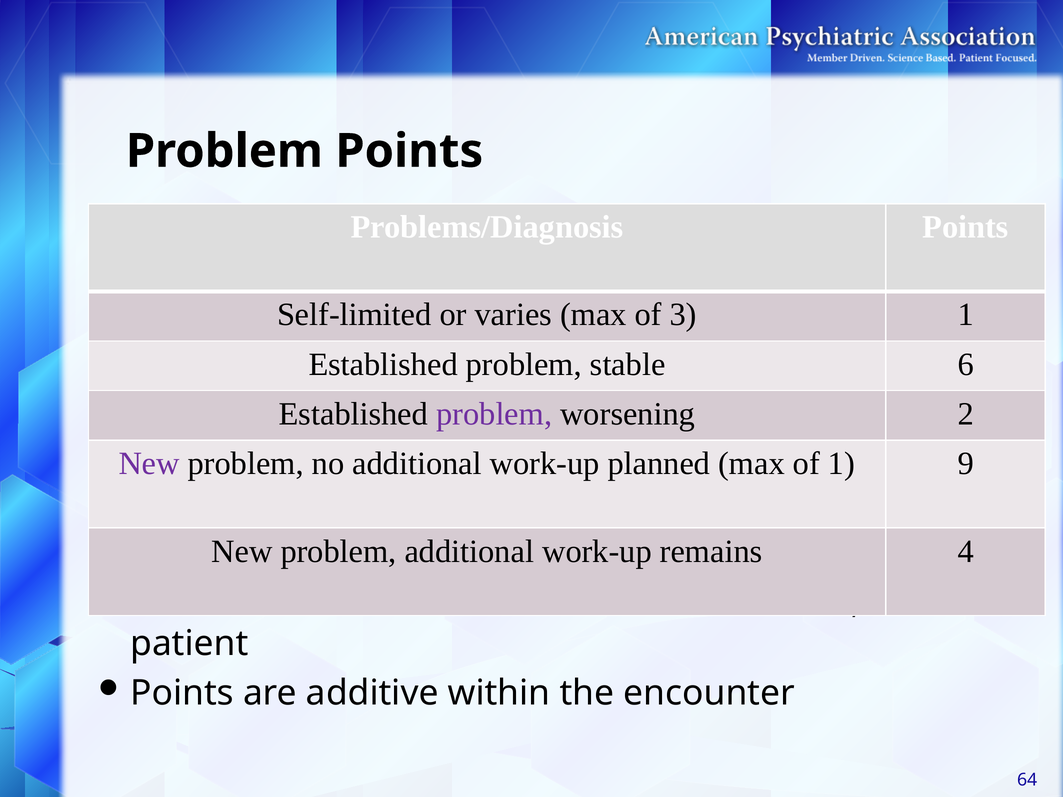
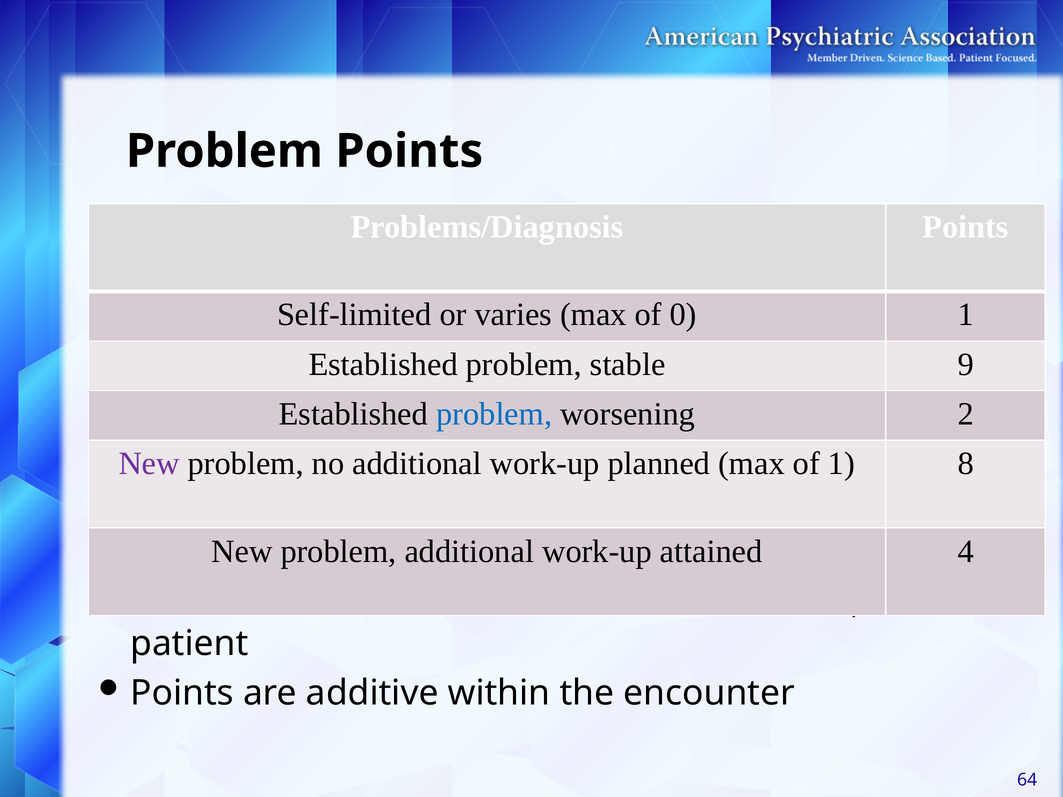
3: 3 -> 0 (683, 315)
6: 6 -> 9 (966, 365)
problem colour: purple -> blue (494, 414)
9: 9 -> 8 (966, 464)
remains: remains -> attained (711, 551)
